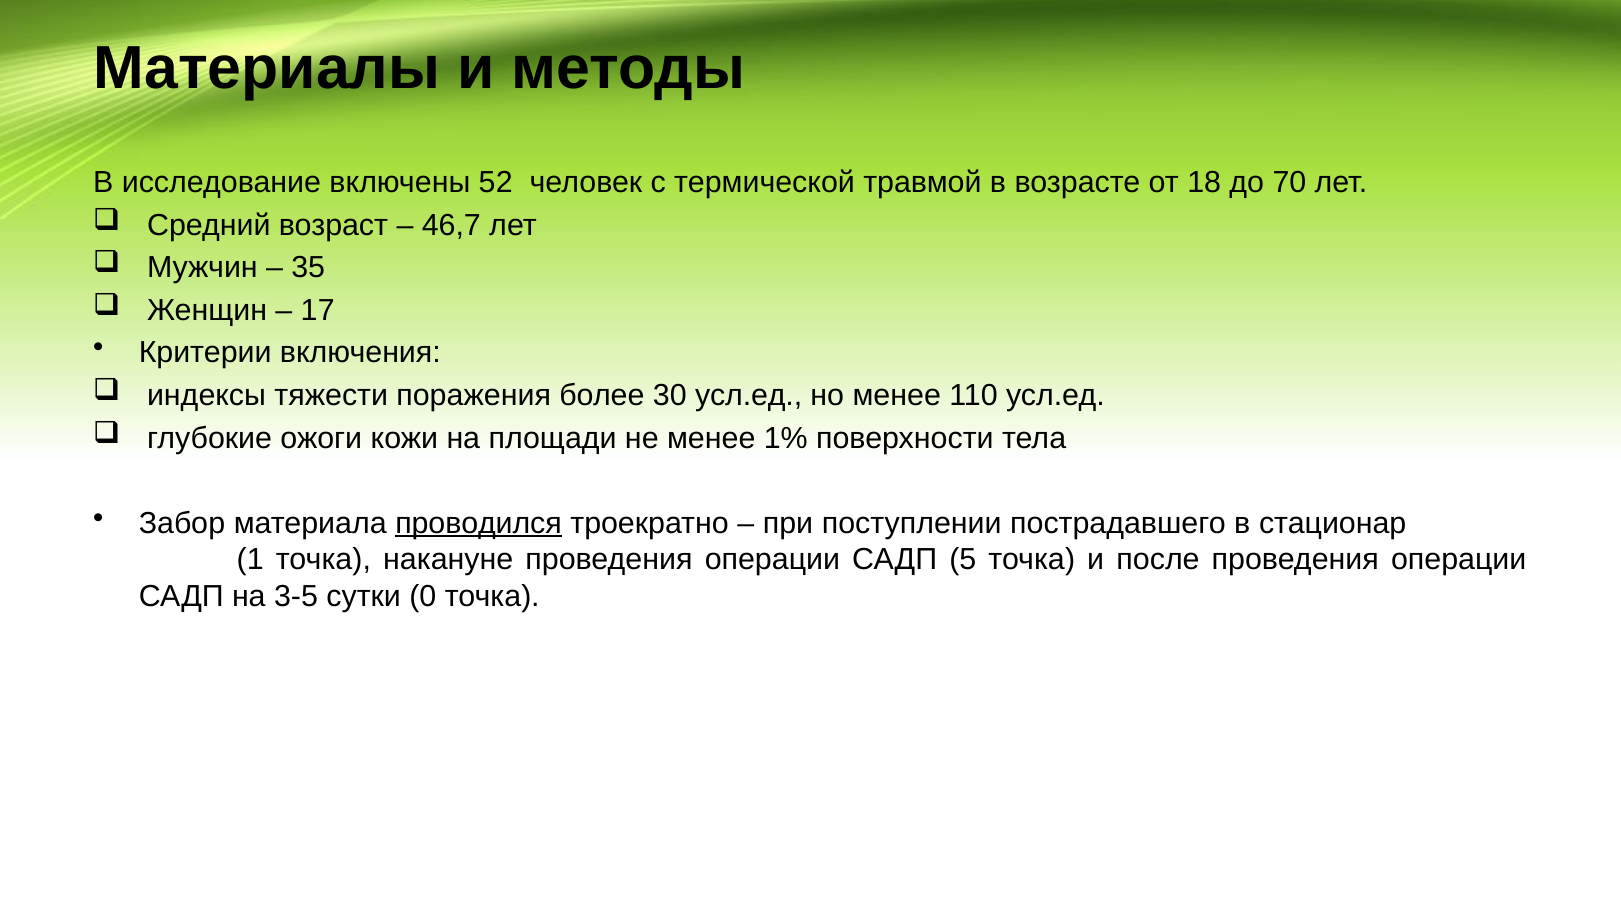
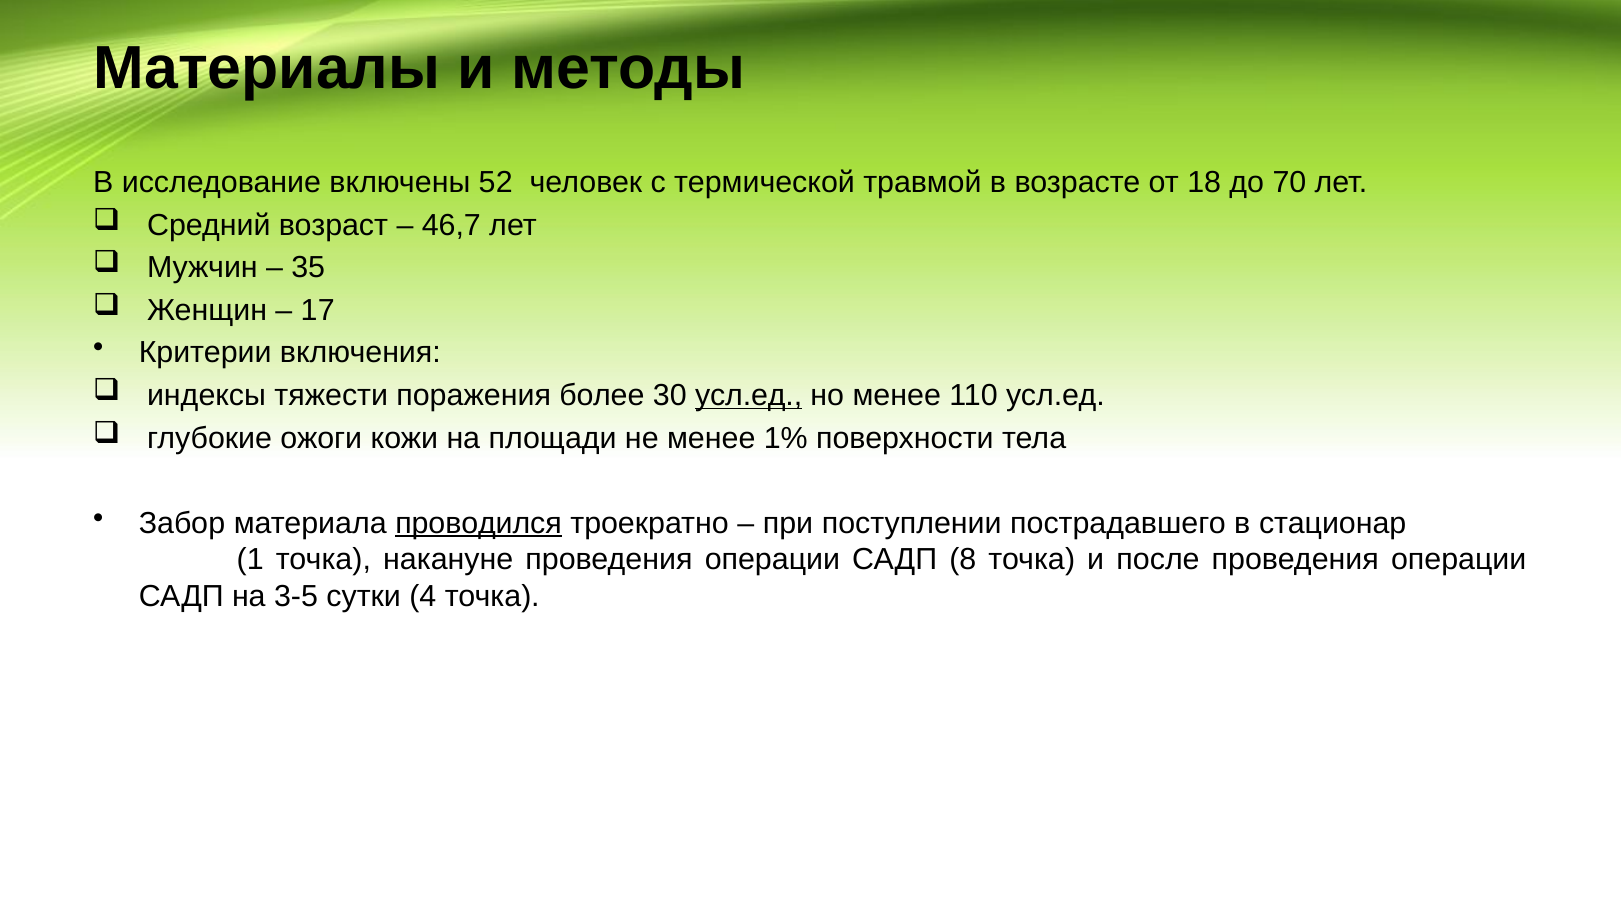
усл.ед underline: none -> present (749, 395)
5: 5 -> 8 (963, 559)
0: 0 -> 4 (423, 596)
